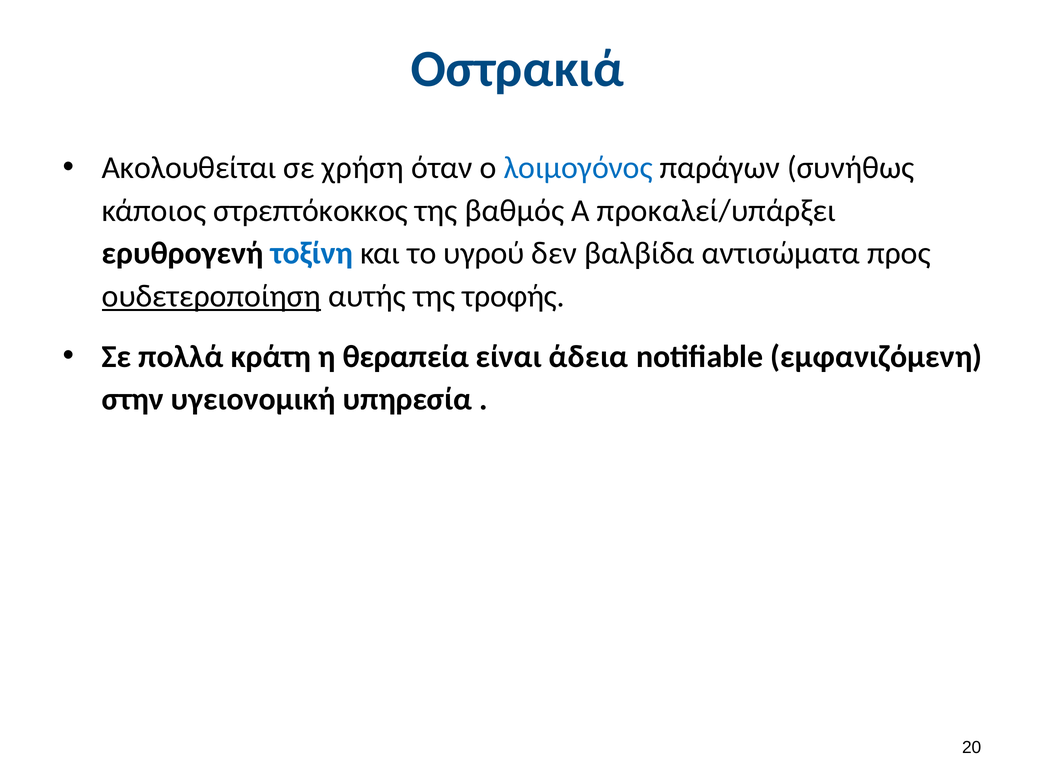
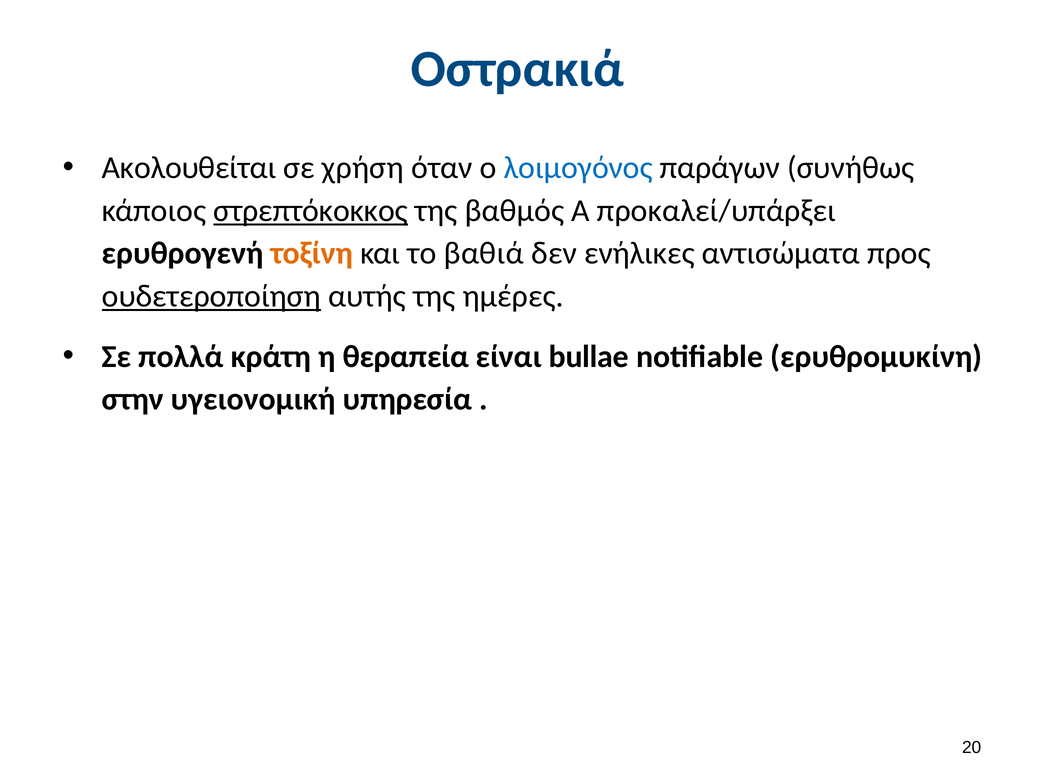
στρεπτόκοκκος underline: none -> present (311, 211)
τοξίνη colour: blue -> orange (312, 253)
υγρού: υγρού -> βαθιά (484, 253)
βαλβίδα: βαλβίδα -> ενήλικες (639, 253)
τροφής: τροφής -> ημέρες (513, 296)
άδεια: άδεια -> bullae (589, 356)
εμφανιζόμενη: εμφανιζόμενη -> ερυθρομυκίνη (876, 356)
